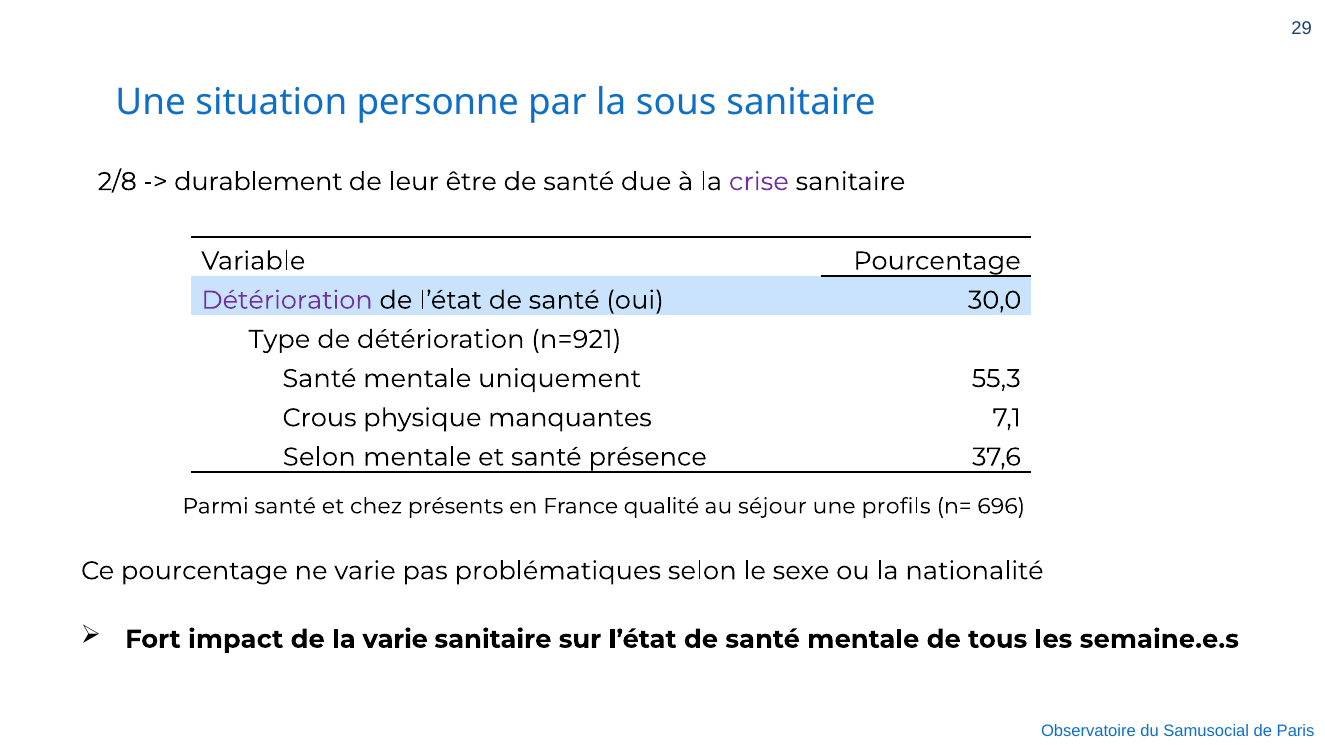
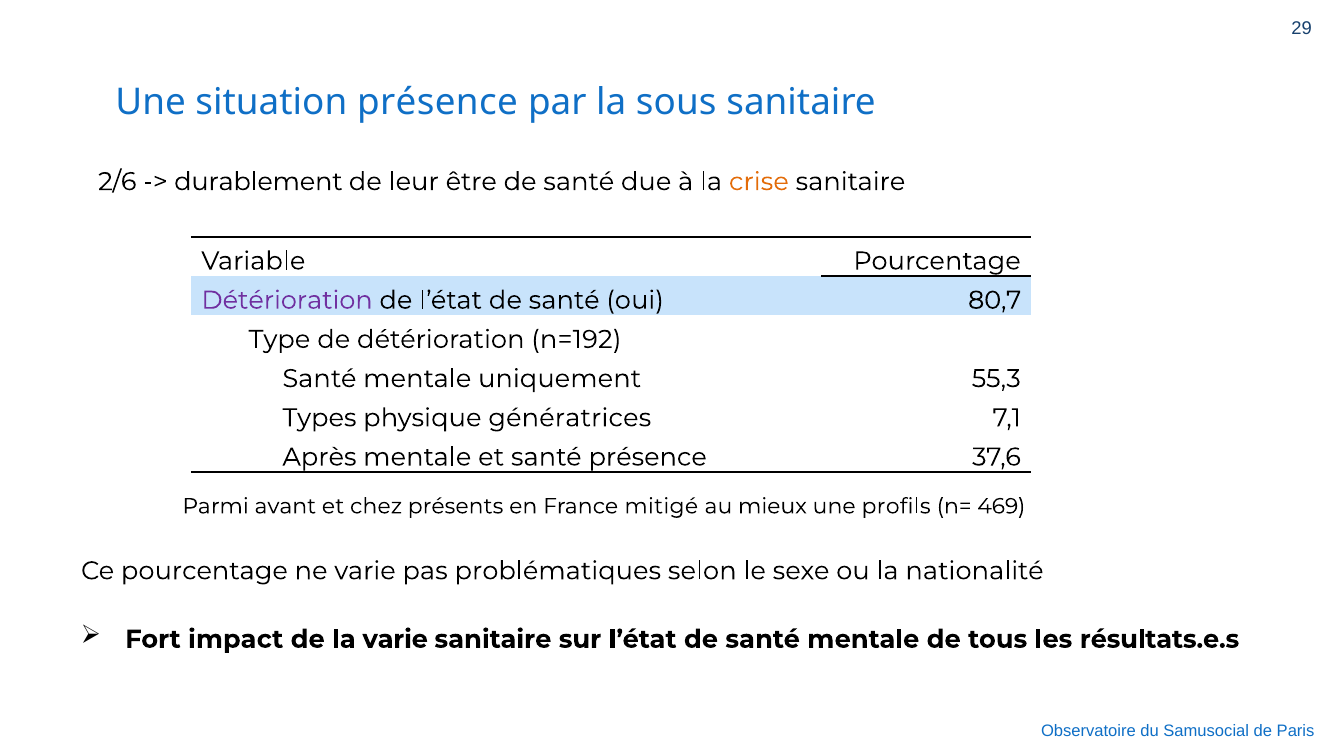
situation personne: personne -> présence (437, 102)
2/8: 2/8 -> 2/6 (117, 182)
crise colour: purple -> orange (759, 182)
30,0: 30,0 -> 80,7 (995, 300)
n=921: n=921 -> n=192 (576, 340)
Crous: Crous -> Types (319, 418)
manquantes: manquantes -> génératrices (570, 418)
Selon: Selon -> Après (319, 457)
Parmi santé: santé -> avant (285, 506)
qualité: qualité -> mitigé (661, 506)
séjour: séjour -> mieux (772, 506)
696: 696 -> 469 (1001, 506)
semaine.e.s: semaine.e.s -> résultats.e.s (1159, 640)
